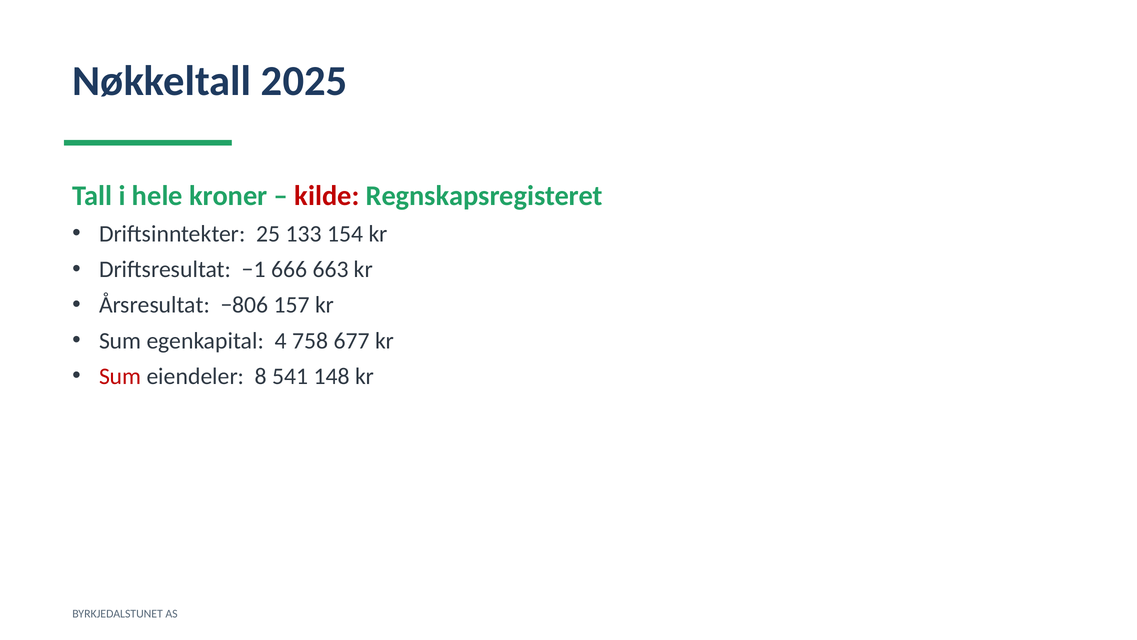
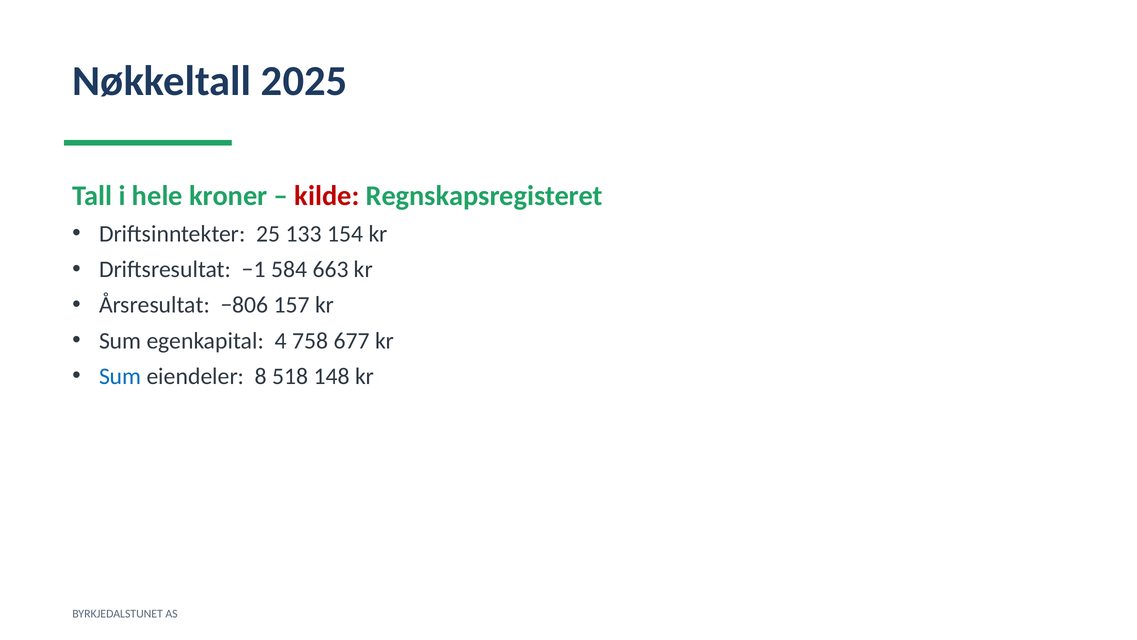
666: 666 -> 584 (289, 269)
Sum colour: red -> blue (120, 376)
541: 541 -> 518 (290, 376)
